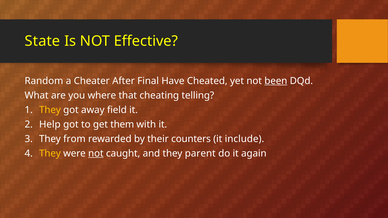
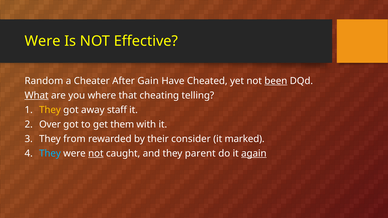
State: State -> Were (43, 41)
Final: Final -> Gain (148, 81)
What underline: none -> present (37, 96)
field: field -> staff (117, 110)
Help: Help -> Over (50, 125)
counters: counters -> consider (191, 139)
include: include -> marked (245, 139)
They colour: yellow -> light blue (50, 154)
again underline: none -> present (254, 154)
